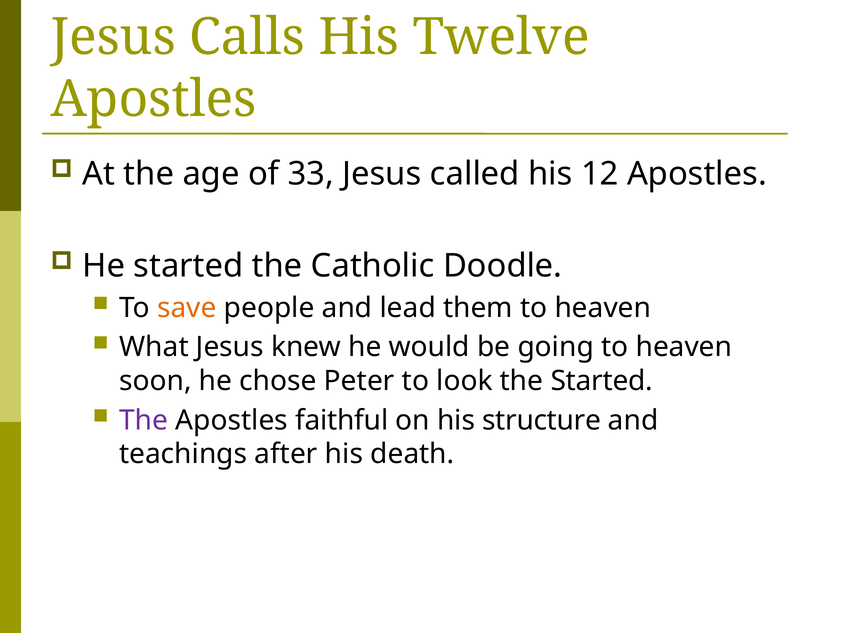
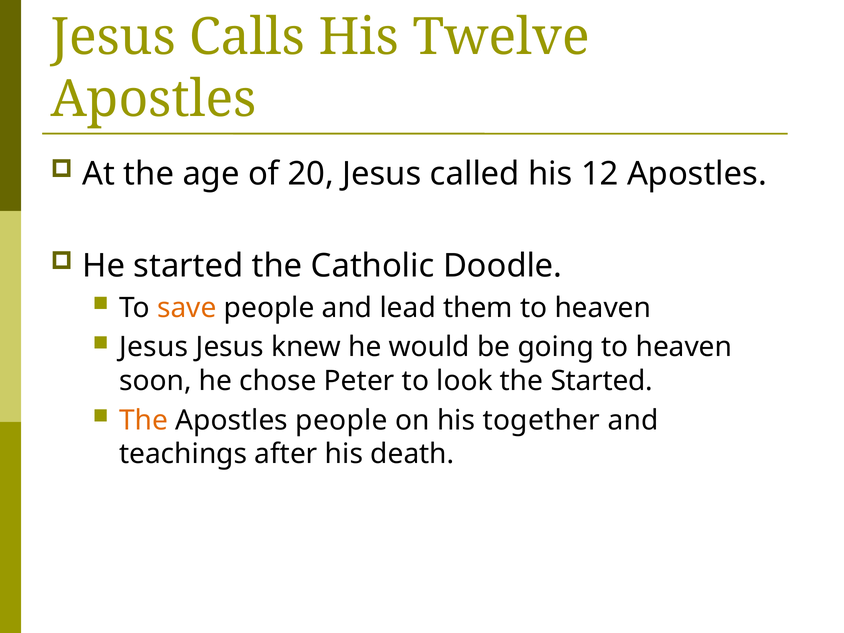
33: 33 -> 20 (311, 174)
What: What -> Jesus (154, 347)
The colour: purple -> orange (144, 420)
Apostles faithful: faithful -> people (341, 420)
structure: structure -> together (541, 420)
